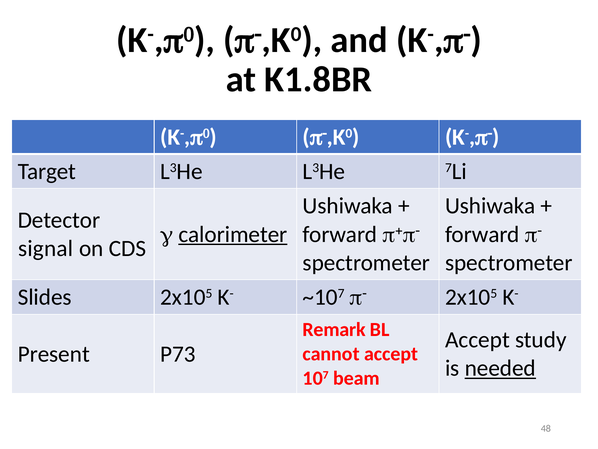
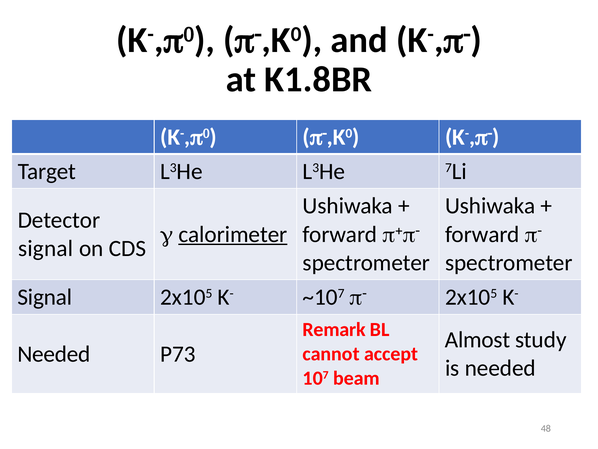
Slides: Slides -> Signal (45, 297)
Accept: Accept -> Almost (478, 339)
Present: Present -> Needed (54, 354)
needed underline: present -> none (500, 368)
